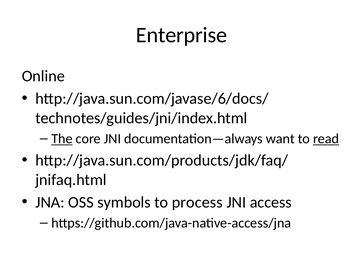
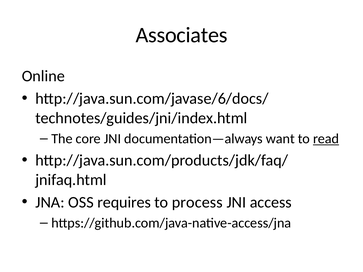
Enterprise: Enterprise -> Associates (182, 35)
The underline: present -> none (62, 139)
symbols: symbols -> requires (124, 202)
